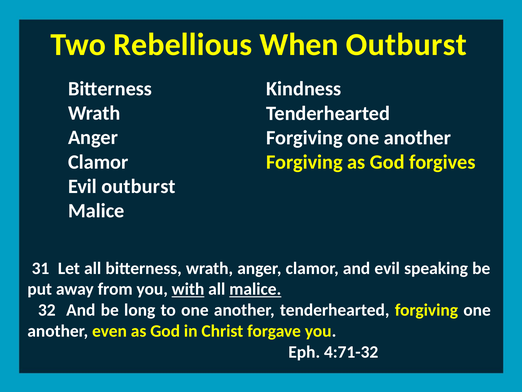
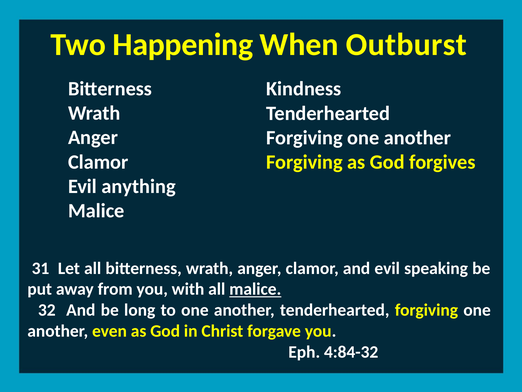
Rebellious: Rebellious -> Happening (183, 44)
Evil outburst: outburst -> anything (139, 186)
with underline: present -> none (188, 289)
4:71-32: 4:71-32 -> 4:84-32 (351, 351)
